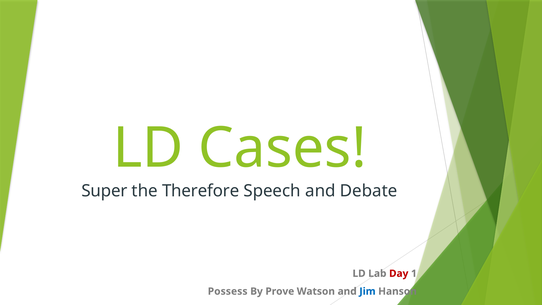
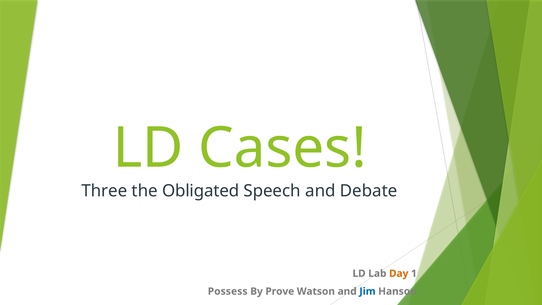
Super: Super -> Three (104, 191)
Therefore: Therefore -> Obligated (201, 191)
Day colour: red -> orange (399, 273)
